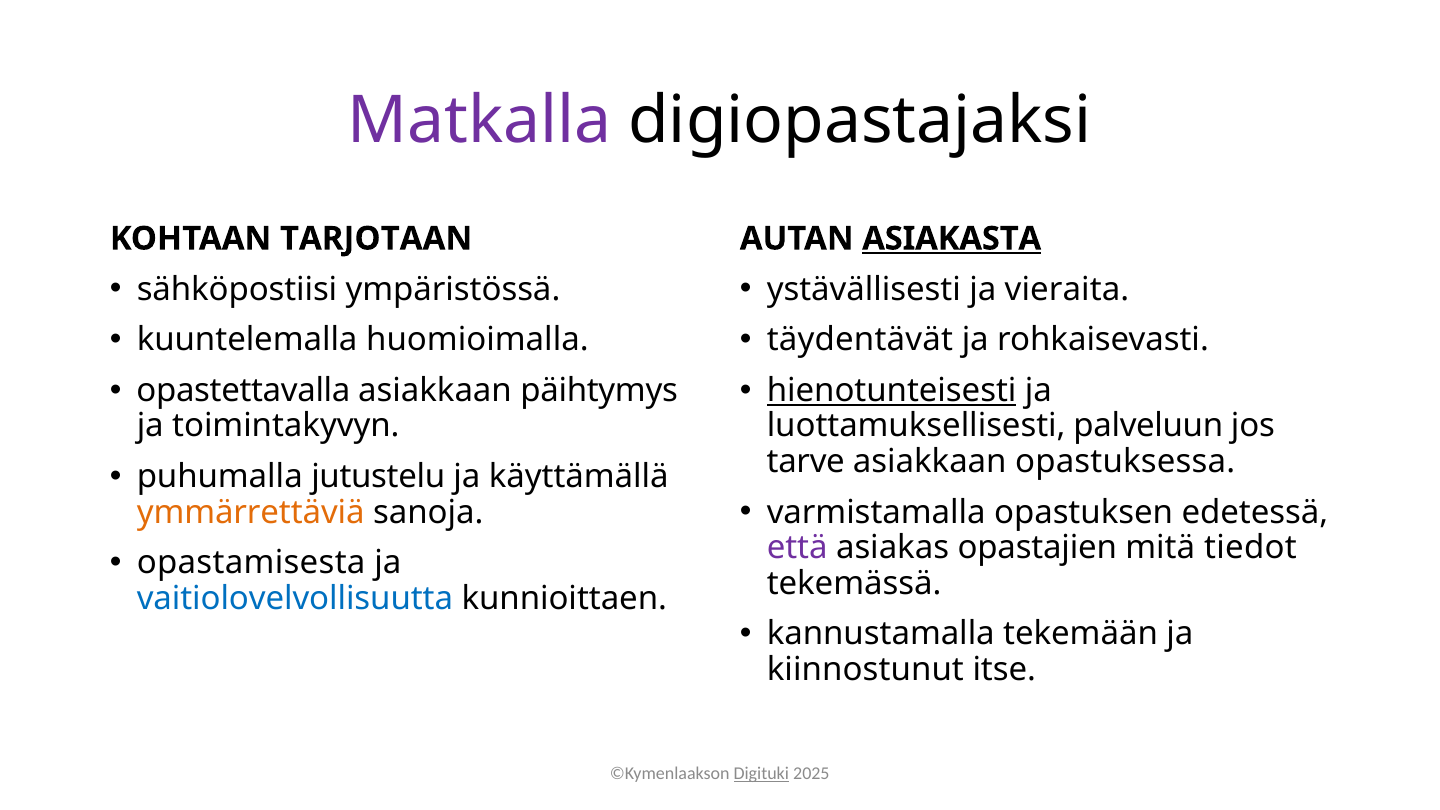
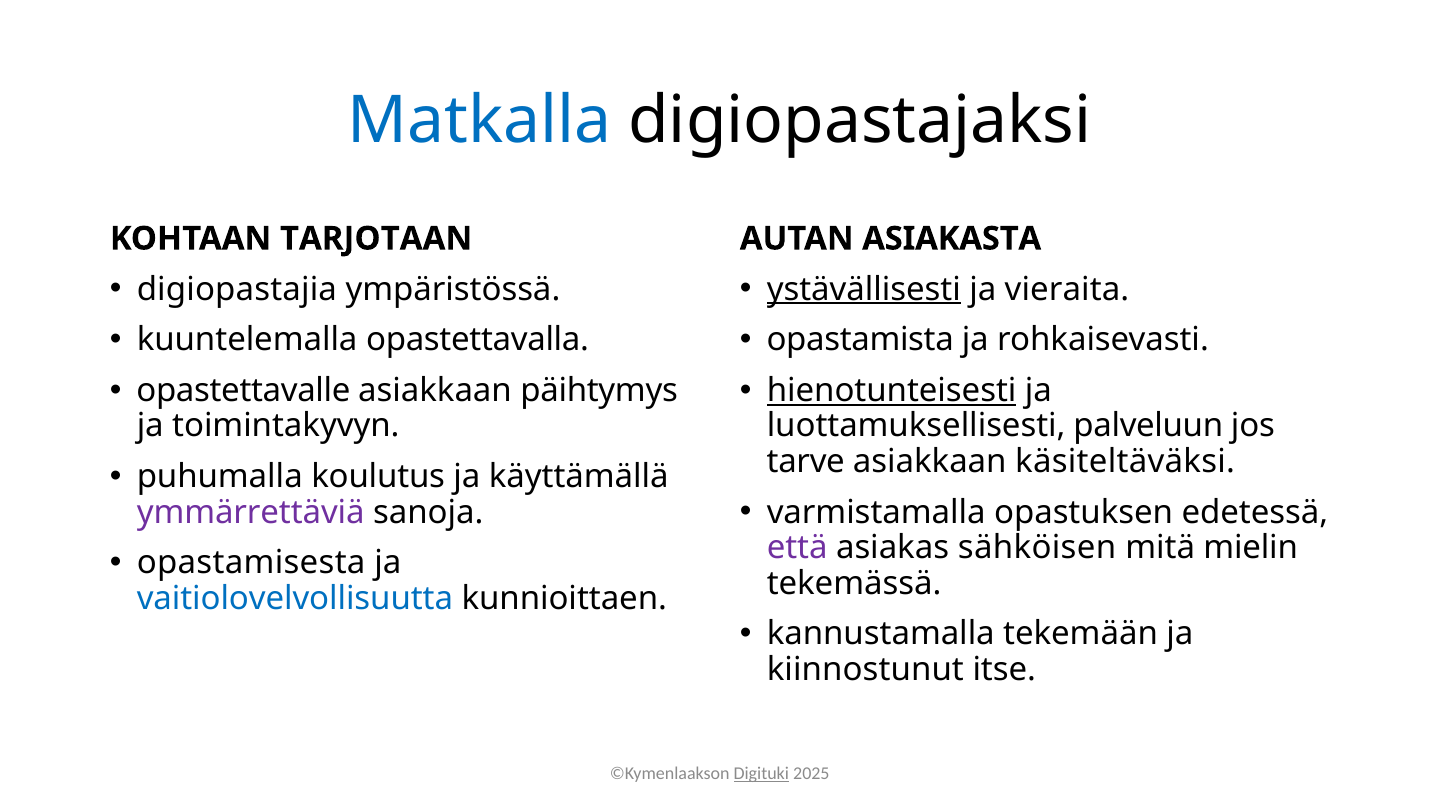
Matkalla colour: purple -> blue (479, 121)
ASIAKASTA underline: present -> none (952, 239)
sähköpostiisi: sähköpostiisi -> digiopastajia (237, 289)
ystävällisesti underline: none -> present (864, 289)
huomioimalla: huomioimalla -> opastettavalla (478, 340)
täydentävät: täydentävät -> opastamista (860, 340)
opastettavalla: opastettavalla -> opastettavalle (243, 390)
opastuksessa: opastuksessa -> käsiteltäväksi (1125, 462)
jutustelu: jutustelu -> koulutus (378, 477)
ymmärrettäviä colour: orange -> purple (251, 512)
opastajien: opastajien -> sähköisen (1037, 548)
tiedot: tiedot -> mielin (1251, 548)
